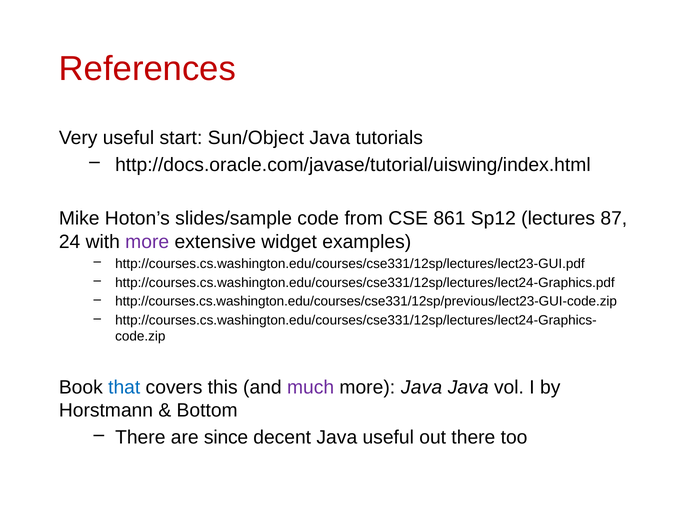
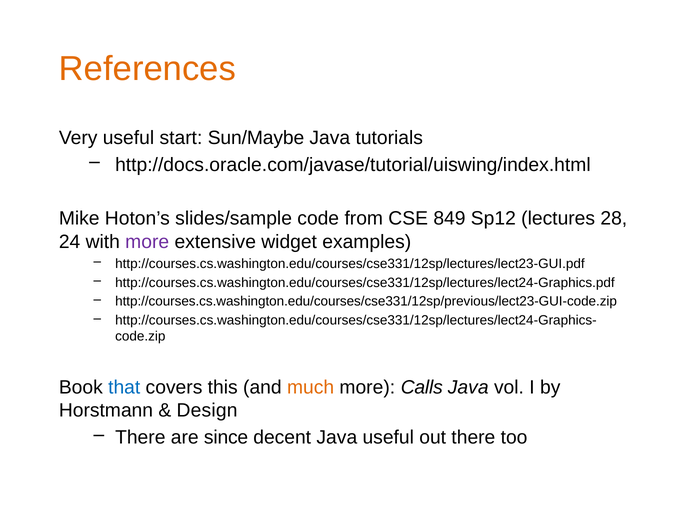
References colour: red -> orange (147, 69)
Sun/Object: Sun/Object -> Sun/Maybe (256, 138)
861: 861 -> 849 (449, 219)
87: 87 -> 28 (614, 219)
much colour: purple -> orange (311, 387)
more Java: Java -> Calls (422, 387)
Bottom: Bottom -> Design (207, 410)
